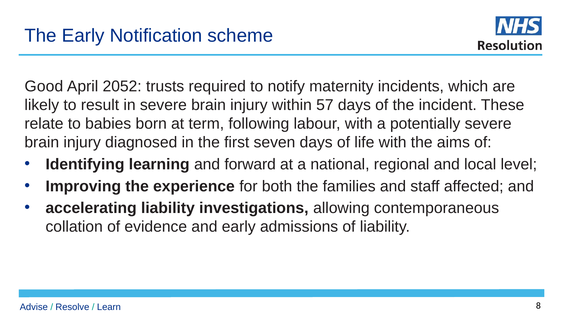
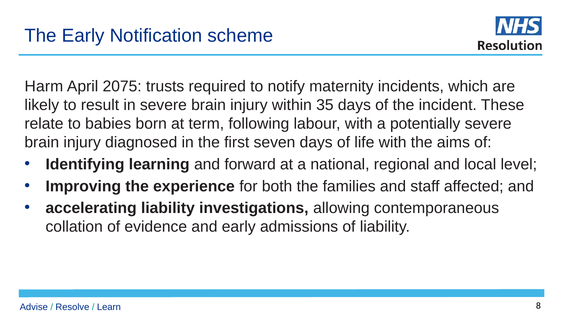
Good: Good -> Harm (44, 86)
2052: 2052 -> 2075 (122, 86)
57: 57 -> 35 (325, 105)
